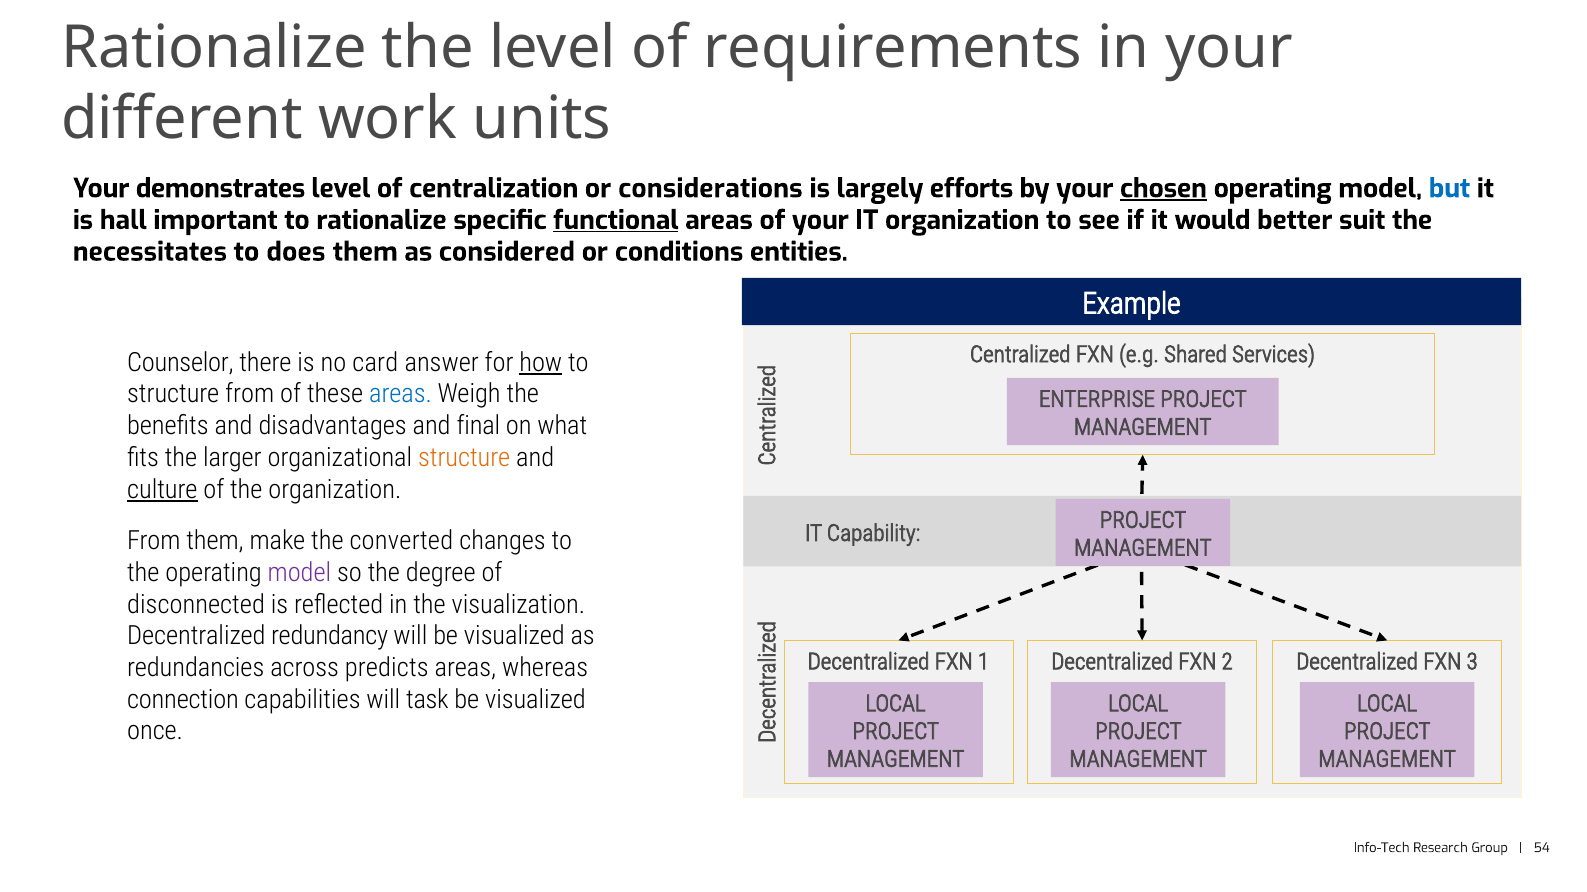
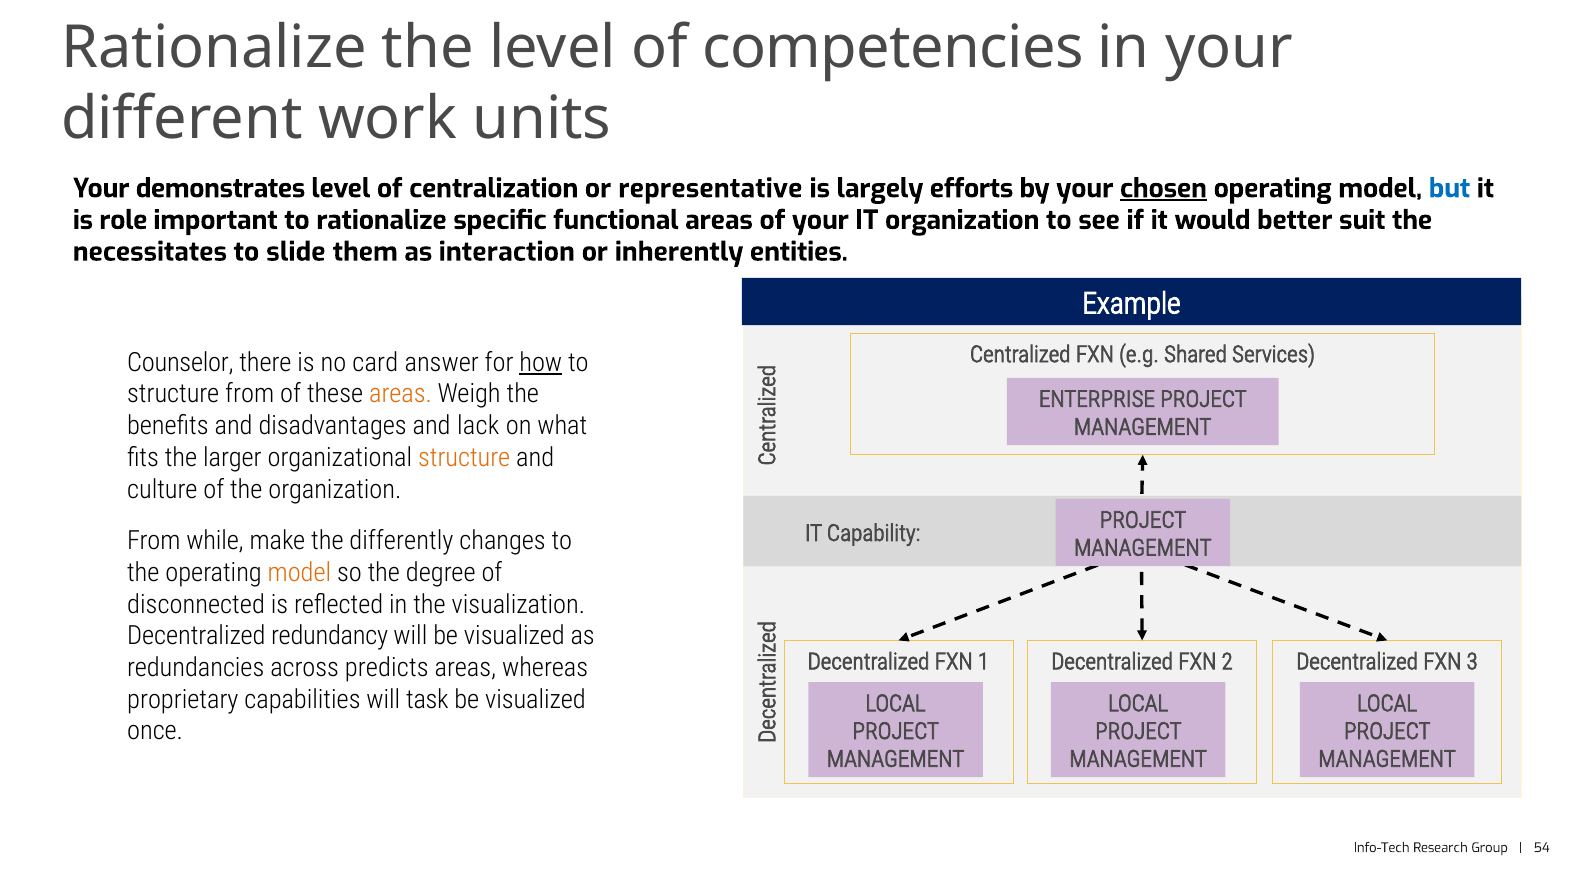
requirements: requirements -> competencies (893, 48)
considerations: considerations -> representative (710, 189)
hall: hall -> role (123, 220)
functional underline: present -> none (616, 220)
does: does -> slide (296, 252)
considered: considered -> interaction (507, 252)
conditions: conditions -> inherently (679, 252)
areas colour: blue -> orange (400, 395)
final: final -> lack (478, 426)
culture underline: present -> none (162, 490)
From them: them -> while (215, 541)
converted: converted -> differently (401, 541)
model colour: purple -> orange (299, 573)
connection: connection -> proprietary (183, 700)
